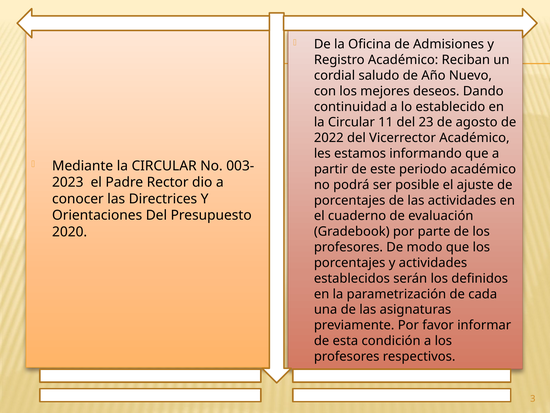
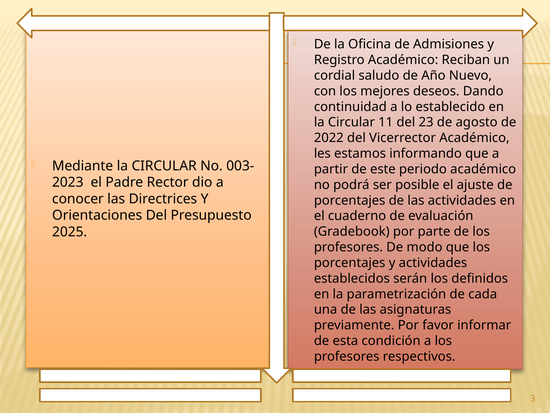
2020: 2020 -> 2025 (70, 232)
